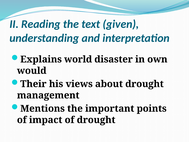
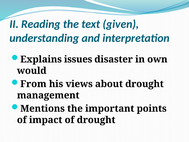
world: world -> issues (78, 59)
Their: Their -> From (33, 84)
